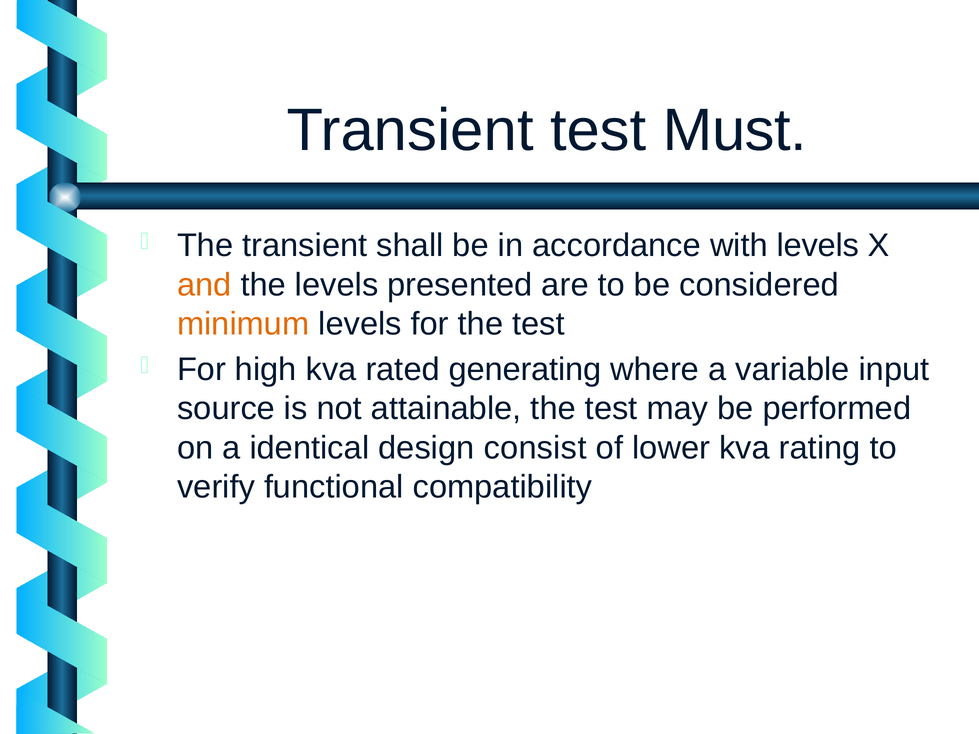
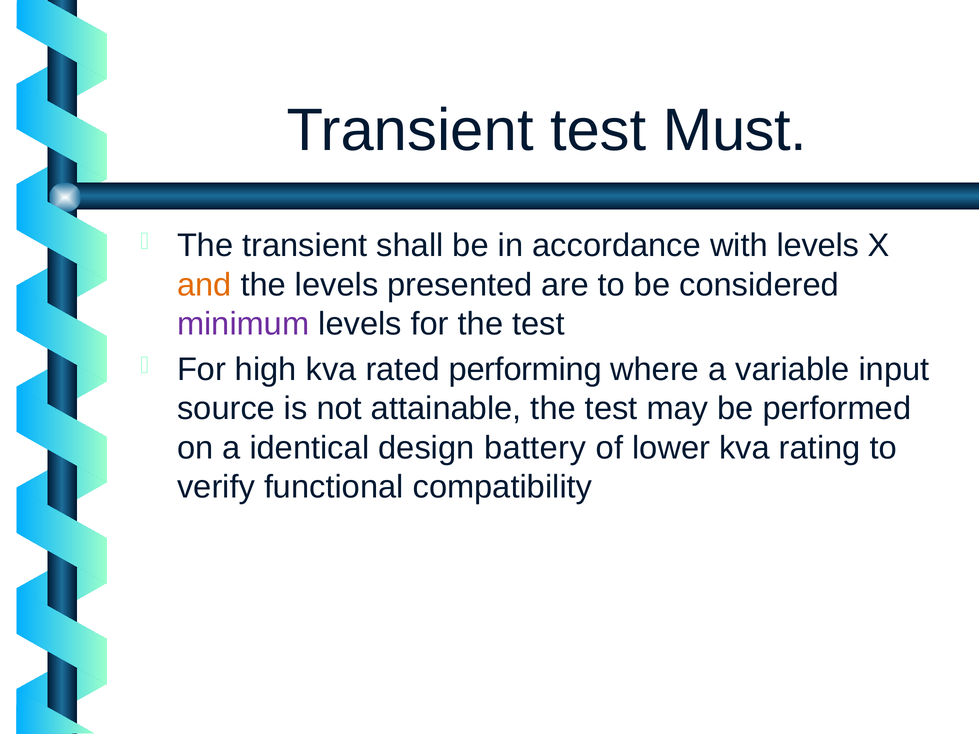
minimum colour: orange -> purple (243, 324)
generating: generating -> performing (525, 370)
consist: consist -> battery (535, 448)
